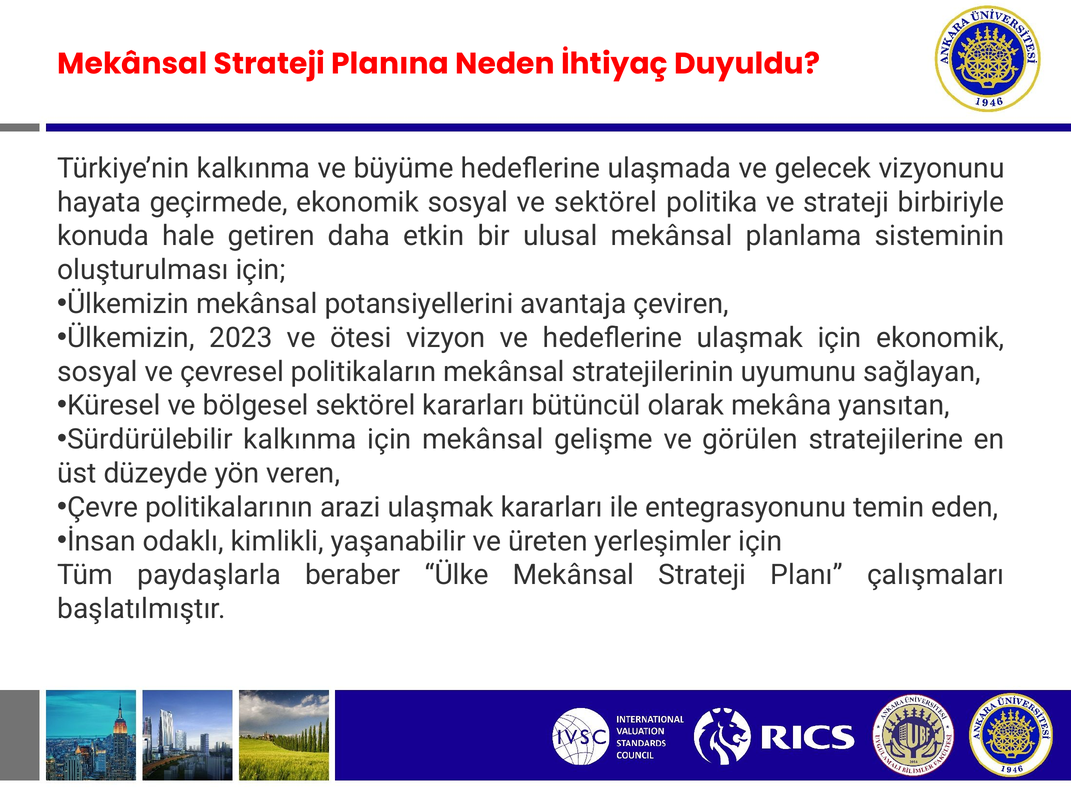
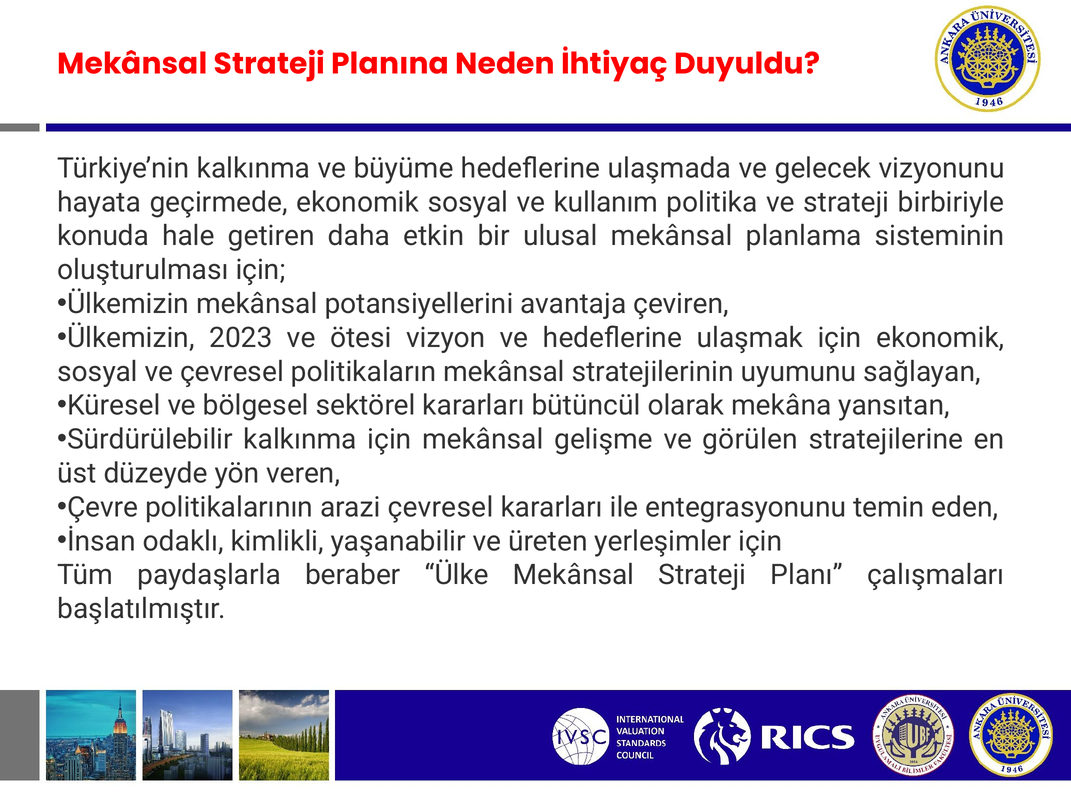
ve sektörel: sektörel -> kullanım (606, 202)
arazi ulaşmak: ulaşmak -> çevresel (441, 507)
